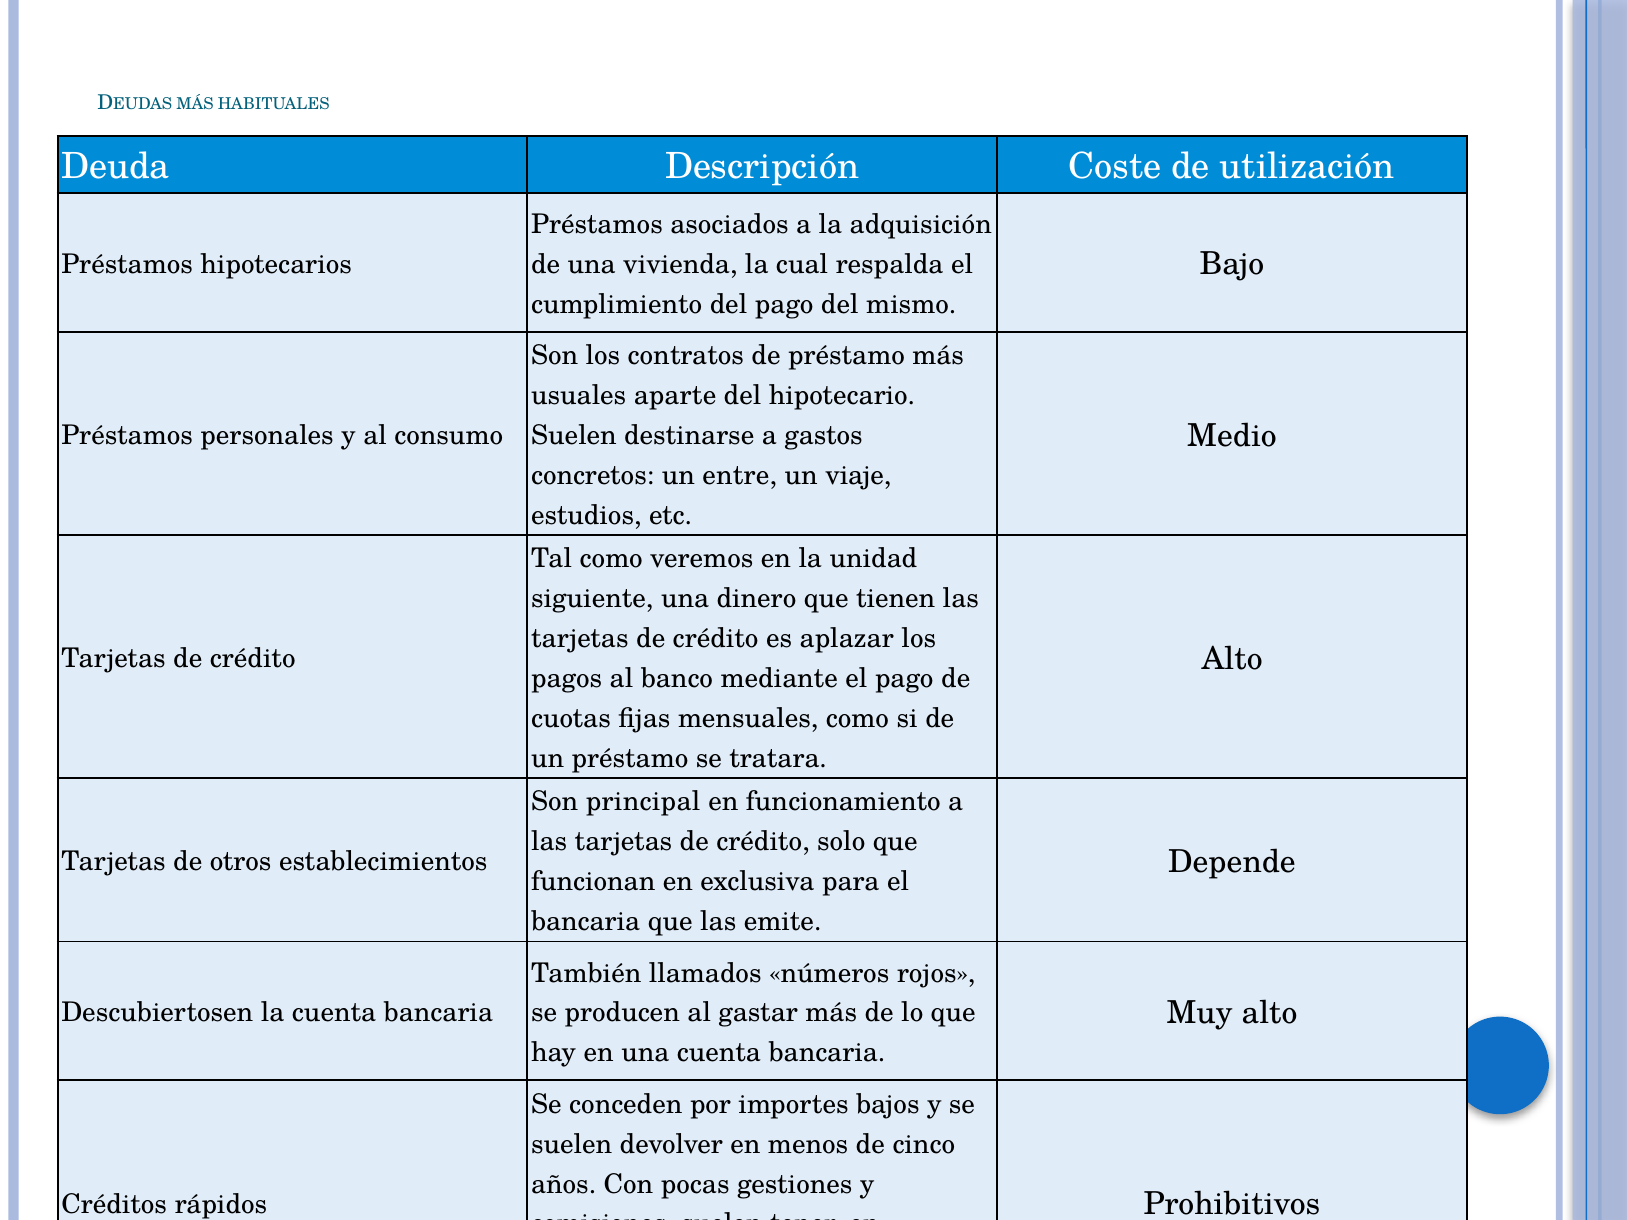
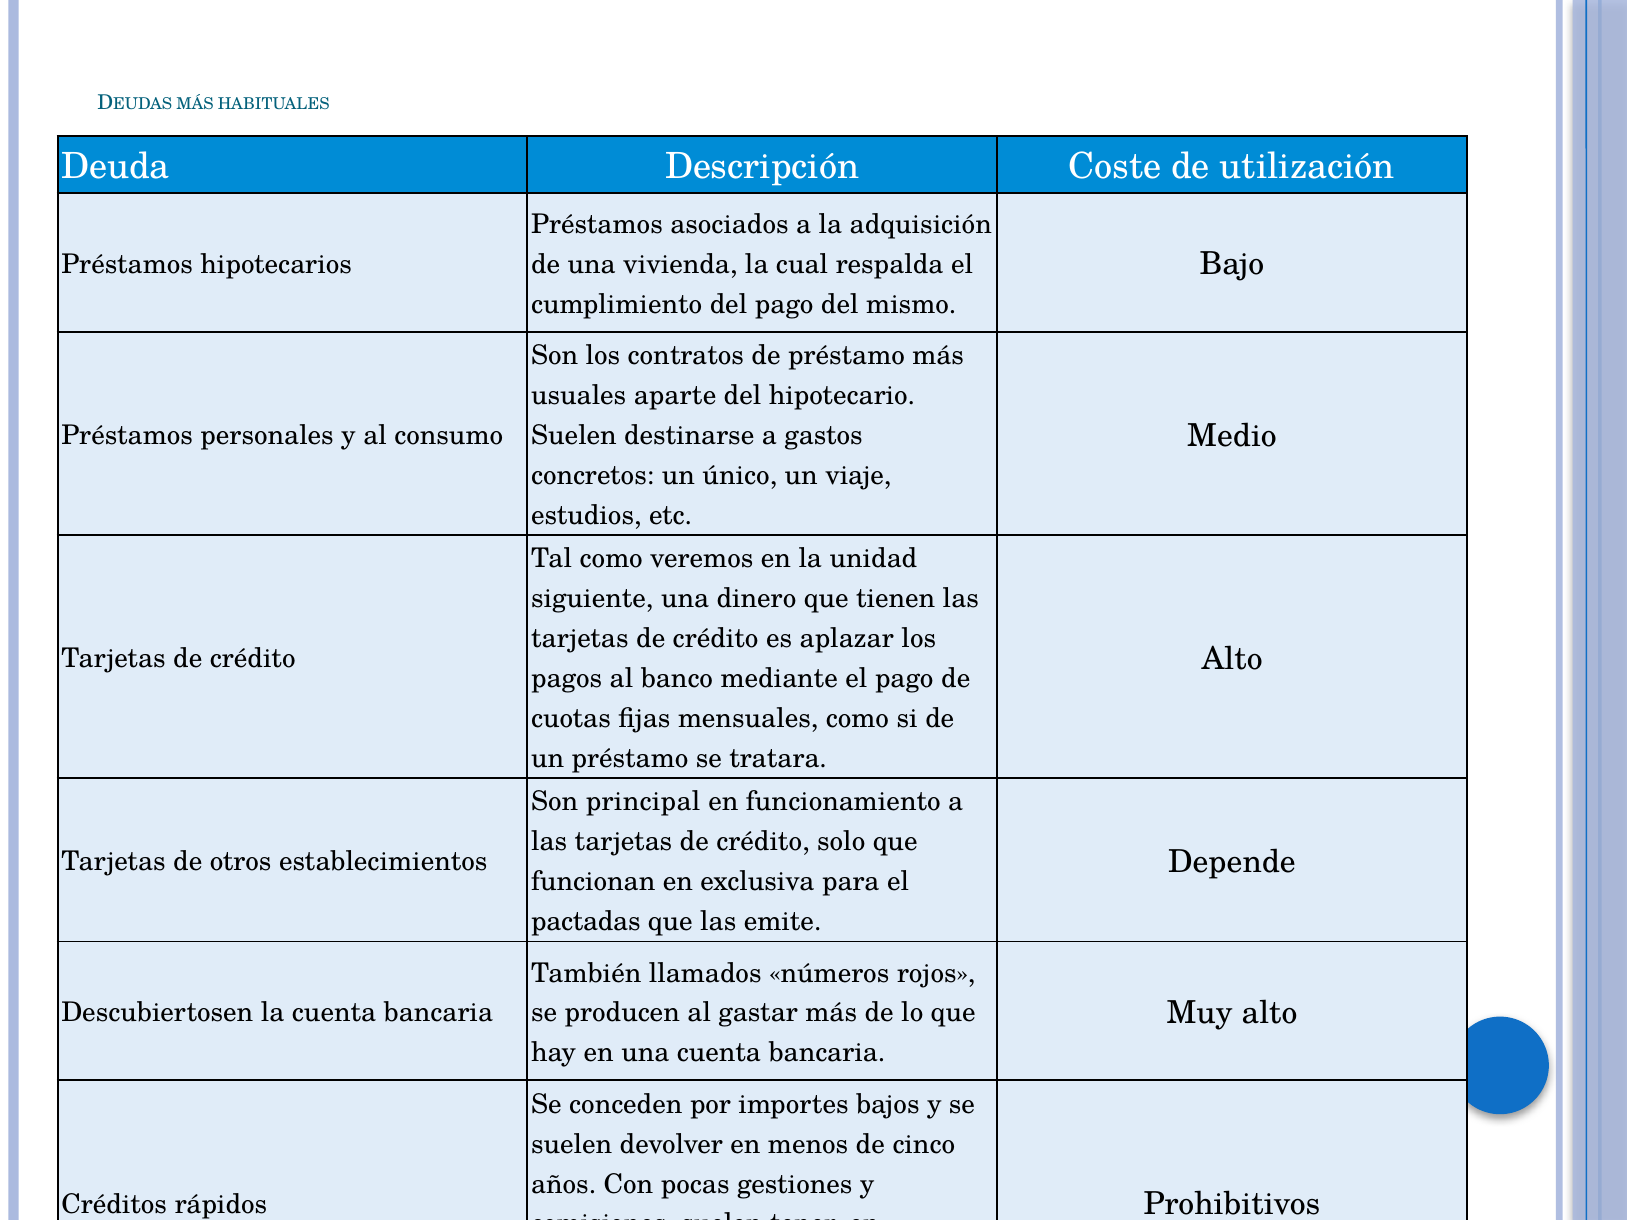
entre: entre -> único (740, 475)
bancaria: bancaria -> pactadas (586, 922)
